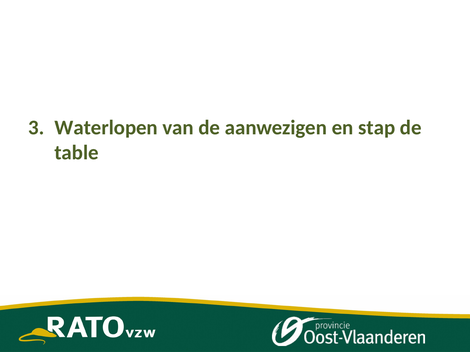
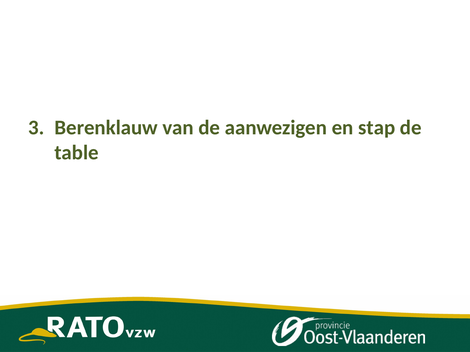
Waterlopen: Waterlopen -> Berenklauw (106, 128)
